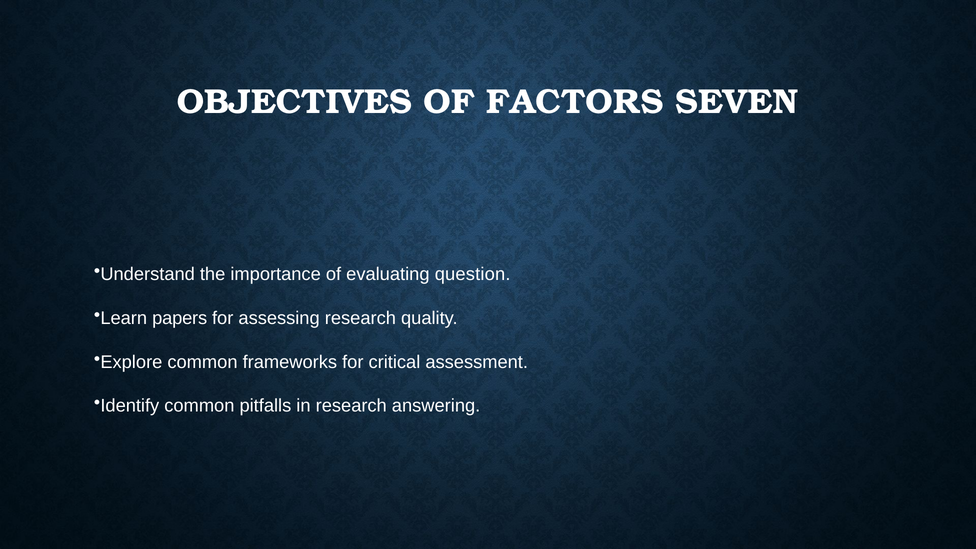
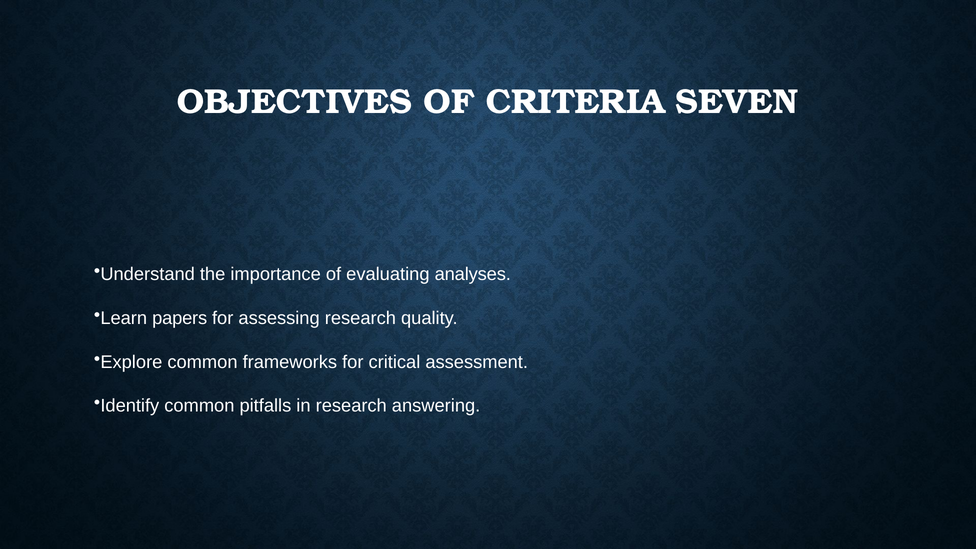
FACTORS: FACTORS -> CRITERIA (575, 102)
question: question -> analyses (473, 274)
